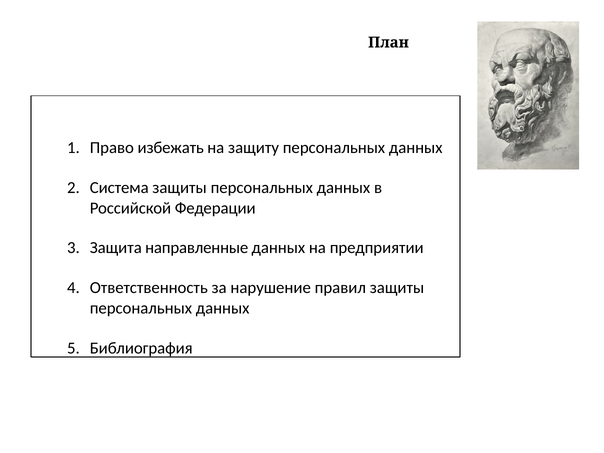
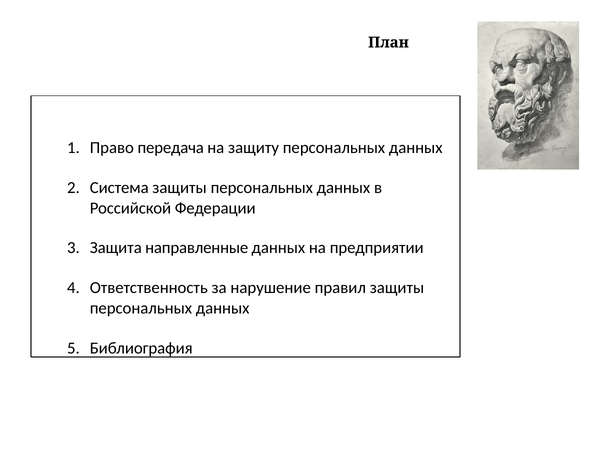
избежать: избежать -> передача (171, 148)
